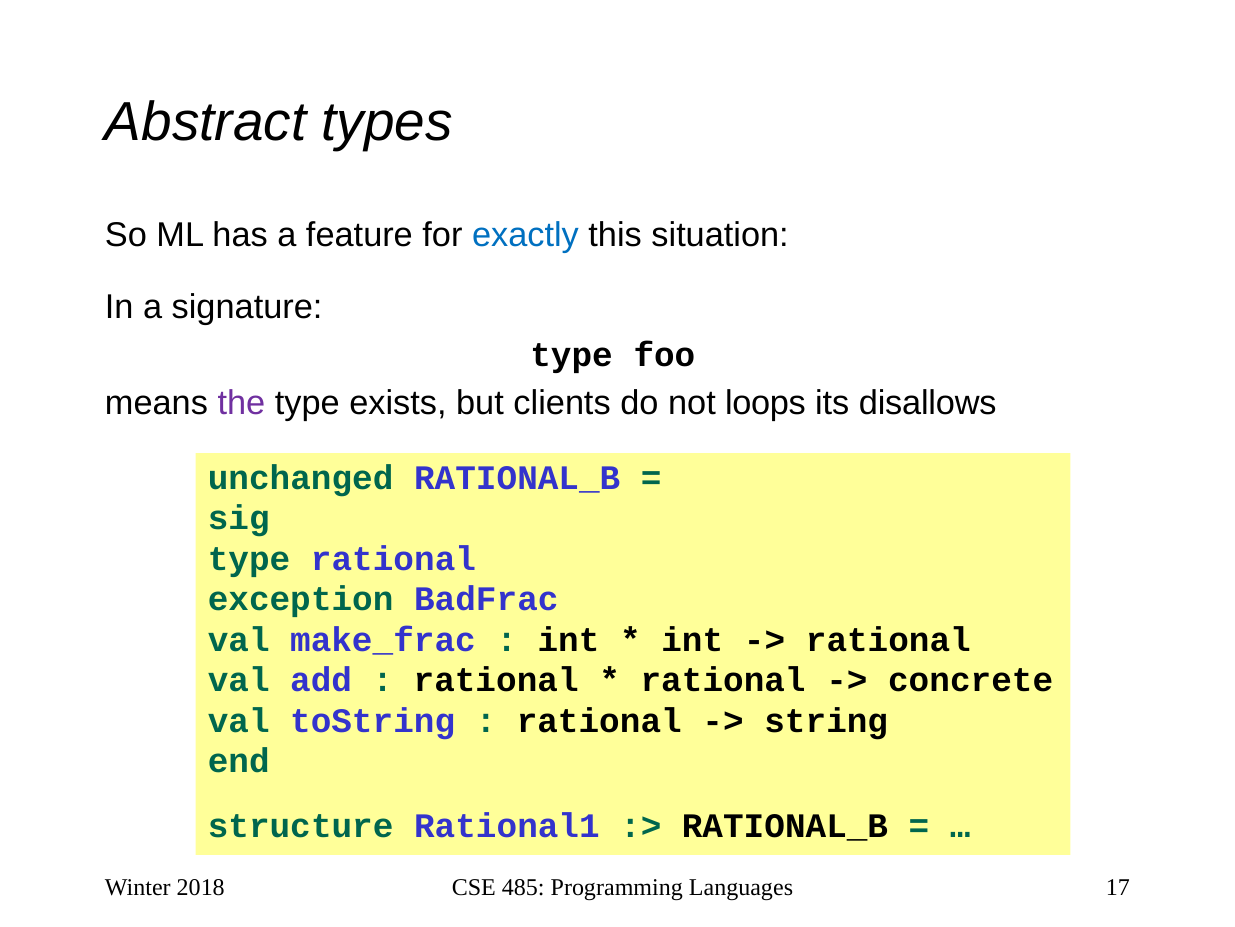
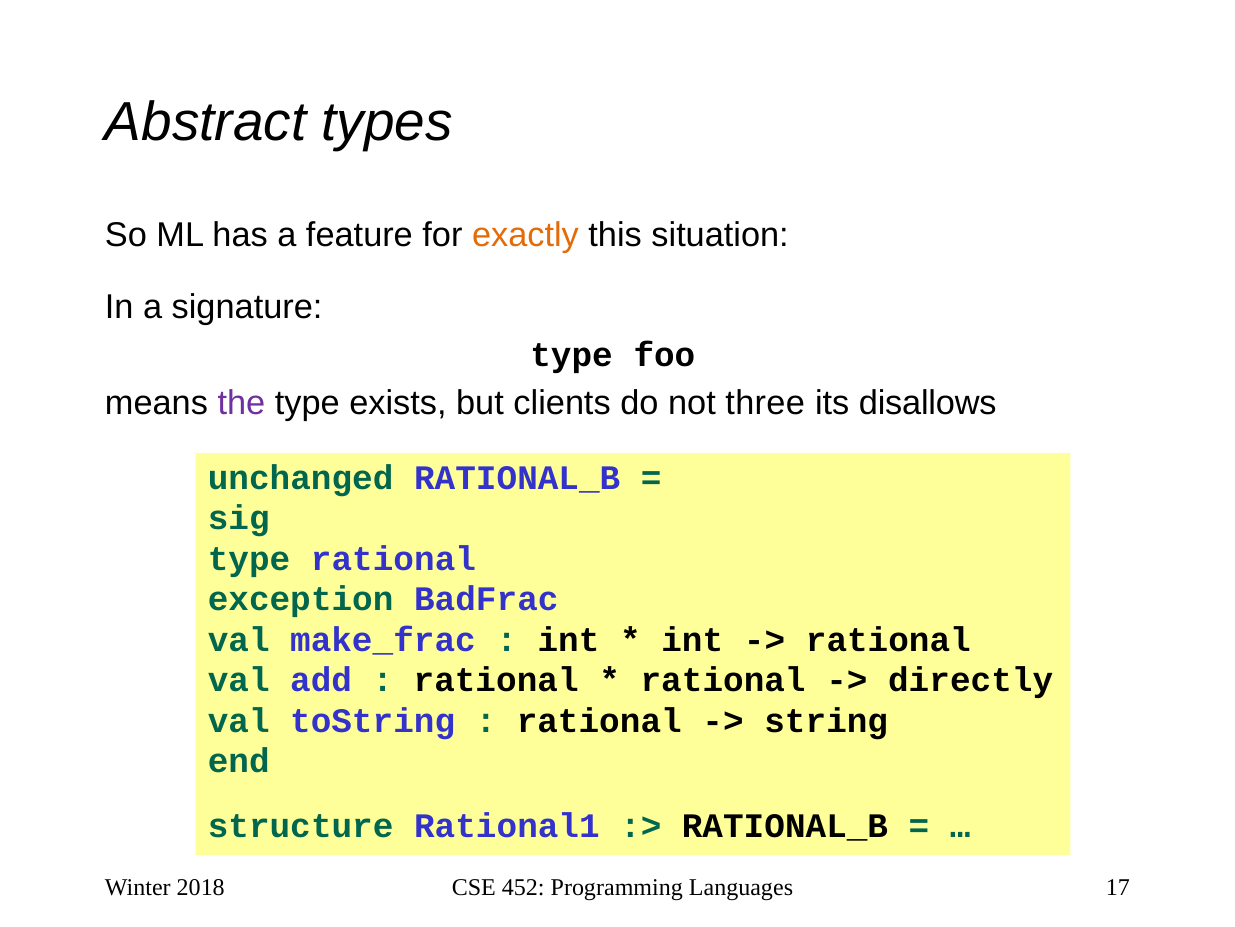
exactly colour: blue -> orange (525, 235)
loops: loops -> three (765, 403)
concrete: concrete -> directly (971, 680)
485: 485 -> 452 (523, 887)
